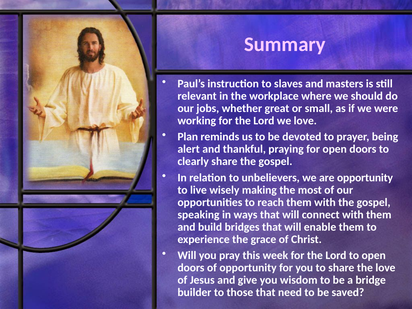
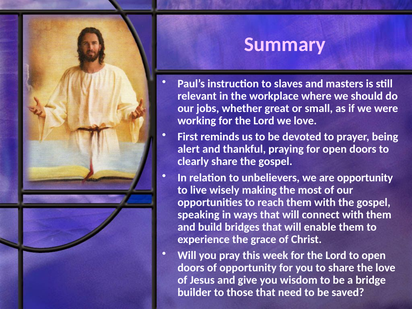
Plan: Plan -> First (188, 137)
